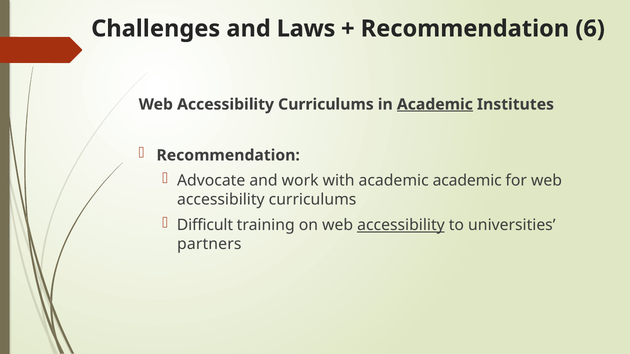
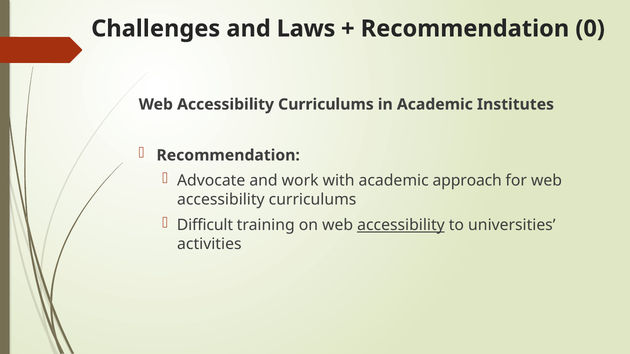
6: 6 -> 0 (590, 29)
Academic underline: present -> none (435, 105)
academic academic: academic -> approach (467, 181)
partners: partners -> activities (209, 244)
